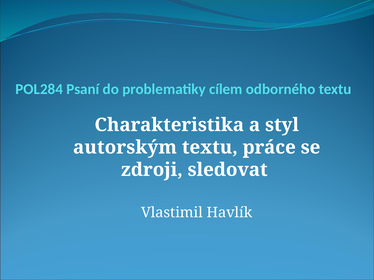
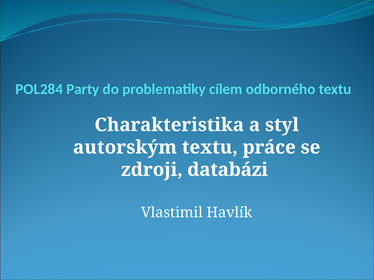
Psaní: Psaní -> Party (83, 89)
sledovat: sledovat -> databázi (228, 170)
